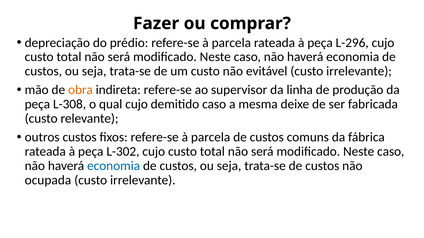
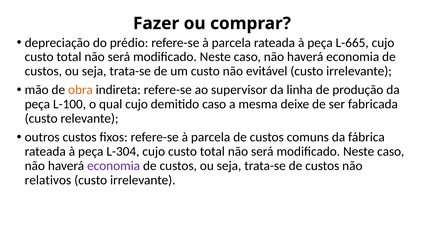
L-296: L-296 -> L-665 (352, 43)
L-308: L-308 -> L-100 (70, 104)
L-302: L-302 -> L-304 (123, 152)
economia colour: blue -> purple (114, 166)
ocupada: ocupada -> relativos (48, 180)
